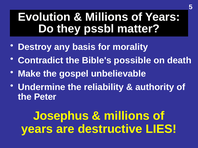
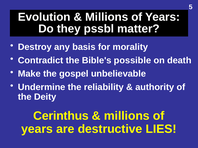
Peter: Peter -> Deity (45, 97)
Josephus: Josephus -> Cerinthus (61, 116)
